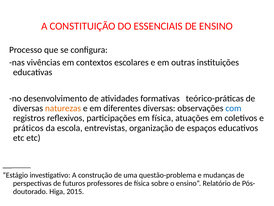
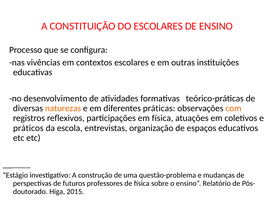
DO ESSENCIAIS: ESSENCIAIS -> ESCOLARES (158, 26)
diferentes diversas: diversas -> práticas (159, 108)
com colour: blue -> orange (233, 108)
